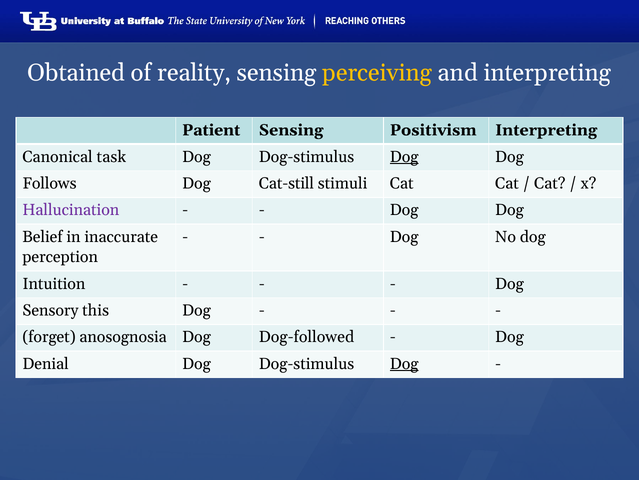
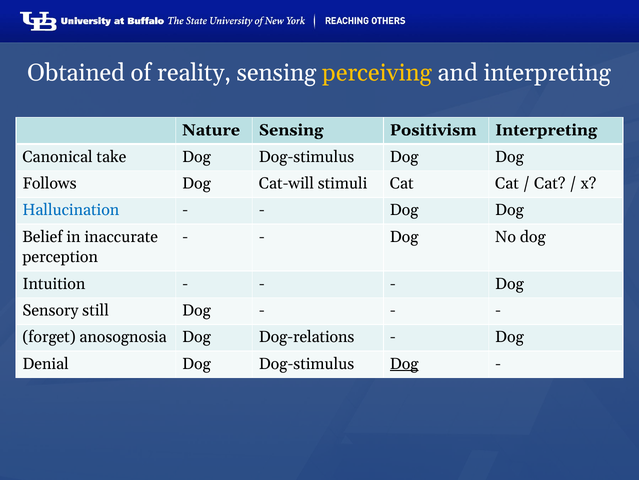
Patient: Patient -> Nature (211, 130)
task: task -> take (111, 157)
Dog underline: present -> none (404, 157)
Cat-still: Cat-still -> Cat-will (286, 183)
Hallucination colour: purple -> blue (71, 210)
this: this -> still (96, 310)
Dog-followed: Dog-followed -> Dog-relations (307, 337)
